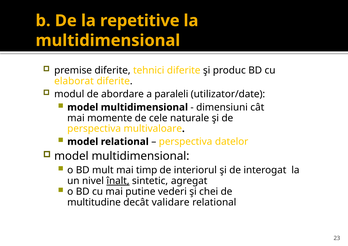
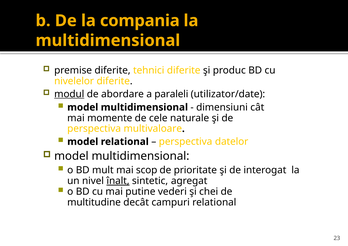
repetitive: repetitive -> compania (140, 21)
elaborat: elaborat -> nivelelor (74, 81)
modul underline: none -> present (69, 94)
timp: timp -> scop (147, 170)
interiorul: interiorul -> prioritate (195, 170)
validare: validare -> campuri (171, 202)
